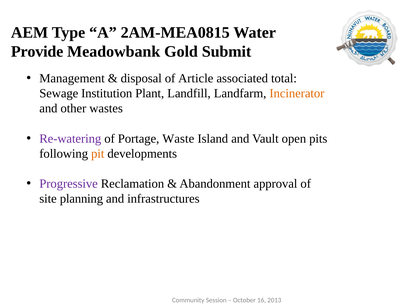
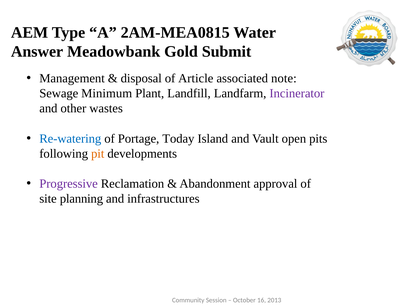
Provide: Provide -> Answer (37, 52)
total: total -> note (284, 78)
Institution: Institution -> Minimum (107, 93)
Incinerator colour: orange -> purple (297, 93)
Re-watering colour: purple -> blue (70, 139)
Waste: Waste -> Today (178, 139)
